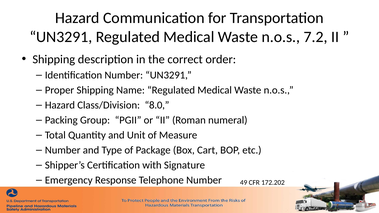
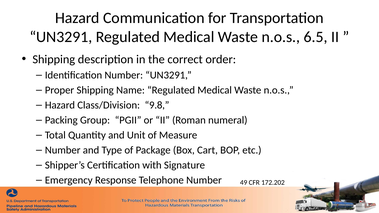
7.2: 7.2 -> 6.5 (316, 37)
8.0: 8.0 -> 9.8 (157, 105)
